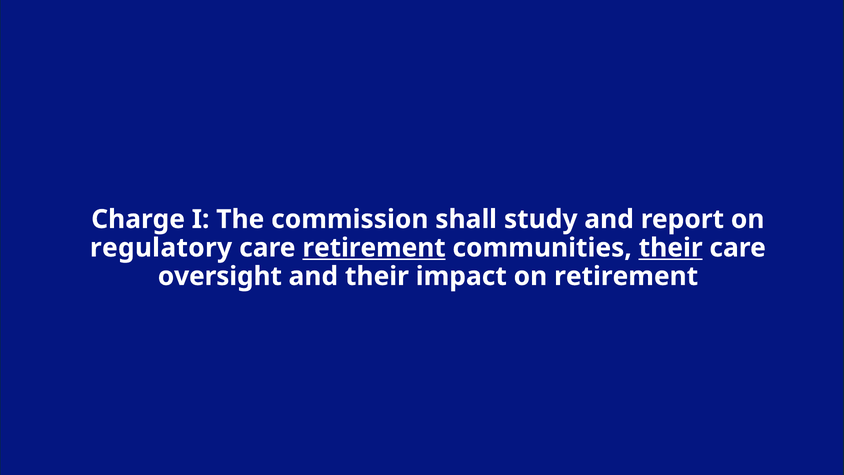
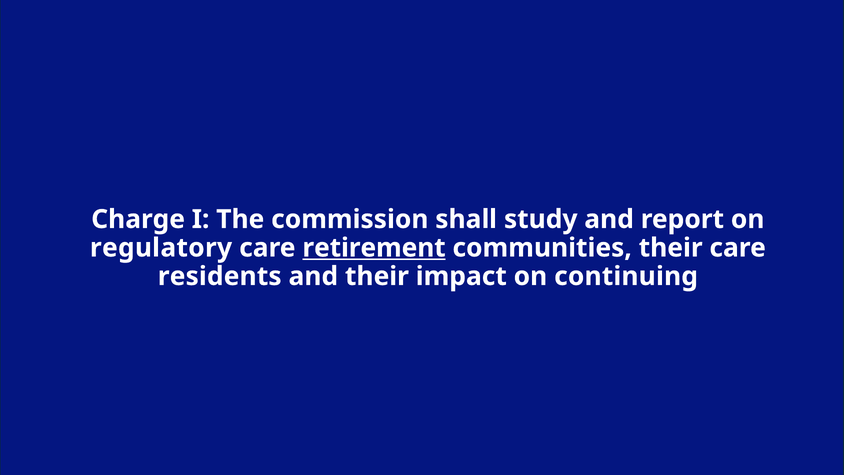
their underline: present -> none (671, 248)
oversight: oversight -> residents (220, 276)
on retirement: retirement -> continuing (626, 276)
